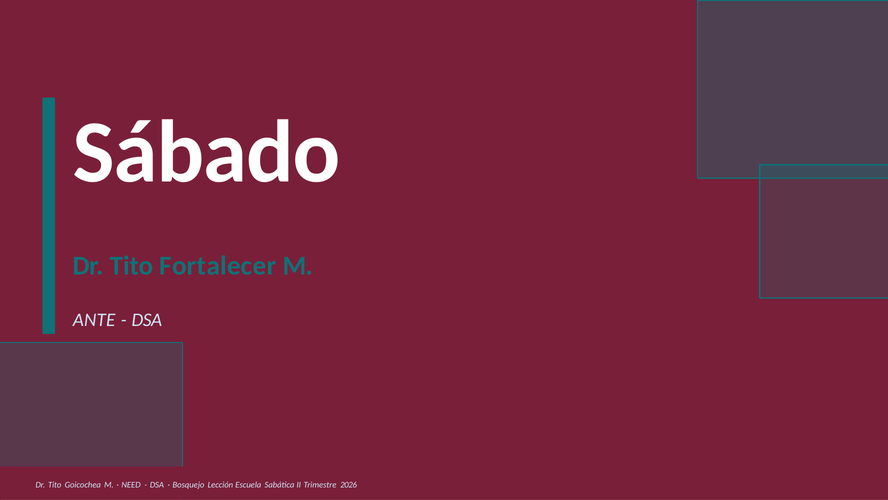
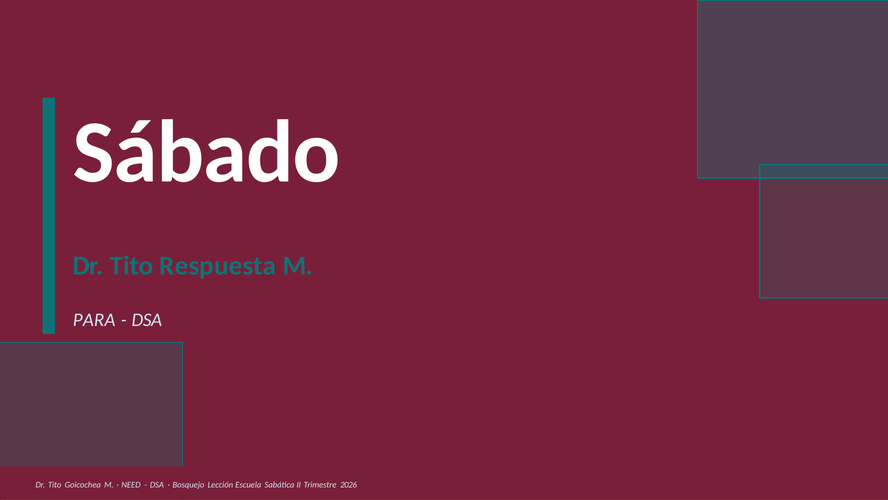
Fortalecer: Fortalecer -> Respuesta (218, 266)
ANTE: ANTE -> PARA (94, 320)
